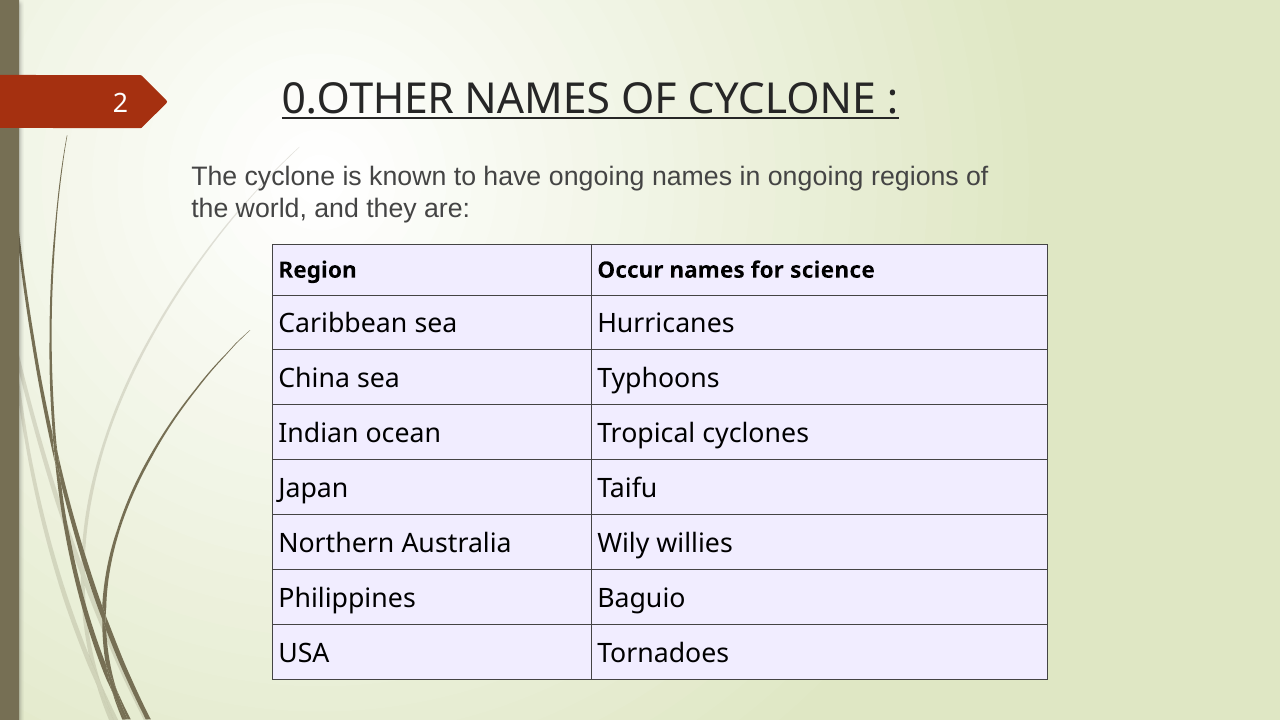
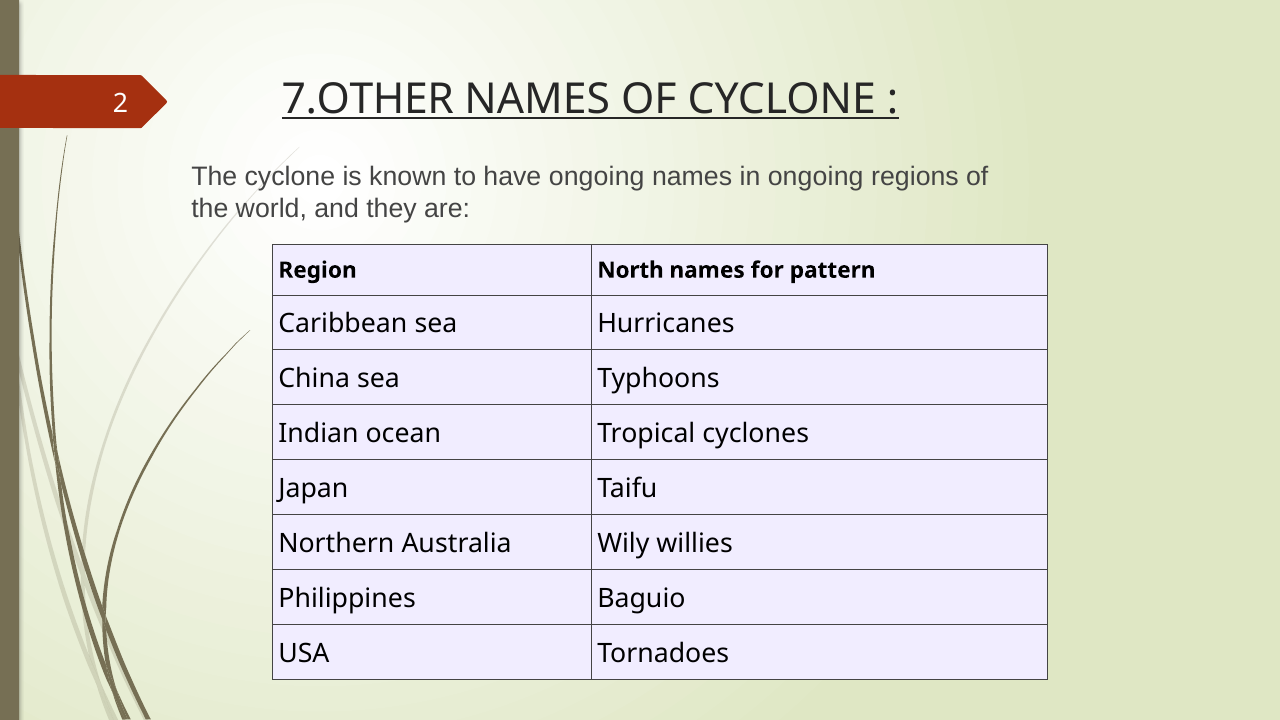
0.OTHER: 0.OTHER -> 7.OTHER (368, 99)
Occur: Occur -> North (631, 270)
science: science -> pattern (833, 270)
